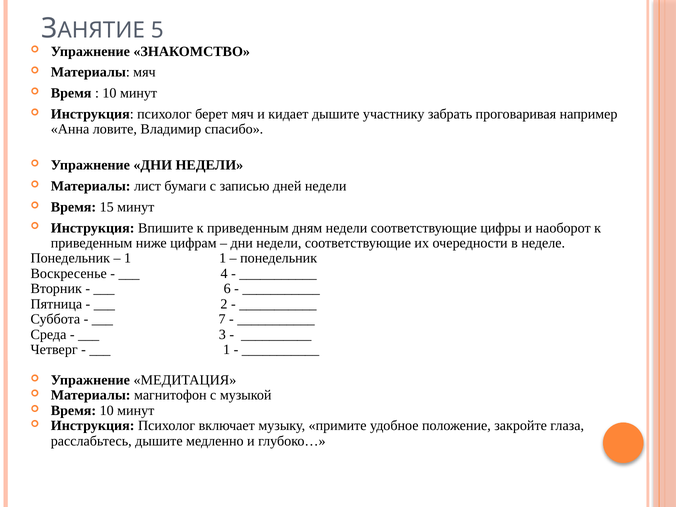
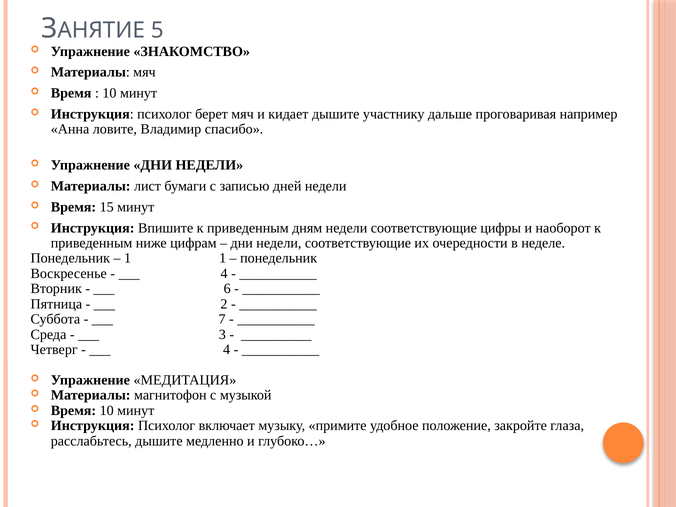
забрать: забрать -> дальше (450, 114)
1: 1 -> 4 (227, 350)
